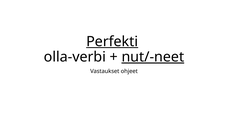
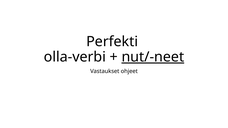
Perfekti underline: present -> none (112, 42)
